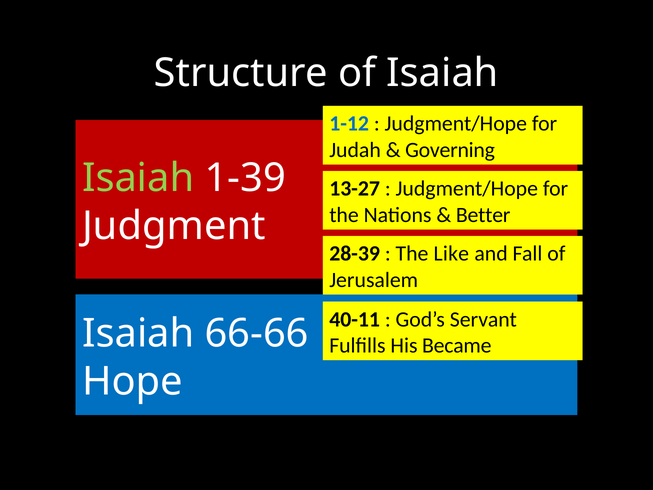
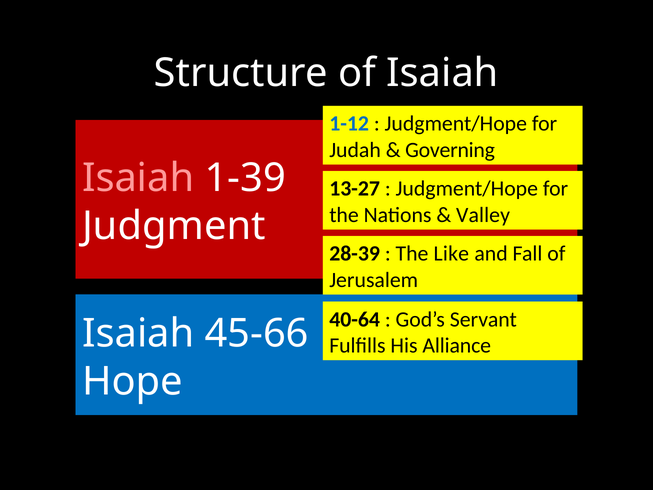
Isaiah colour: light green -> pink (138, 178)
Better: Better -> Valley (483, 215)
40-11: 40-11 -> 40-64 (355, 319)
66-66: 66-66 -> 45-66 (257, 333)
Became: Became -> Alliance (457, 345)
